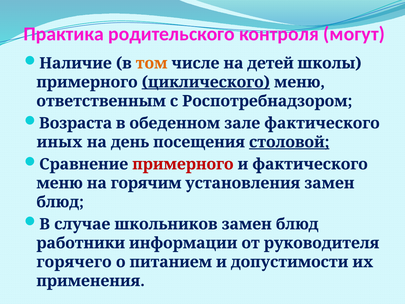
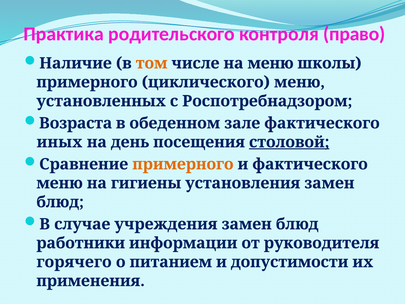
могут: могут -> право (354, 34)
на детей: детей -> меню (271, 63)
циклического underline: present -> none (206, 82)
ответственным: ответственным -> установленных (101, 101)
примерного colour: red -> orange (183, 164)
горячим: горячим -> гигиены (146, 183)
школьников: школьников -> учреждения (166, 224)
